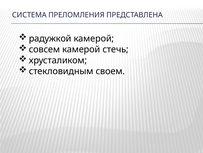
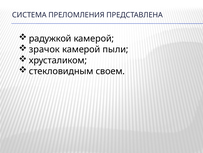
совсем: совсем -> зрачок (44, 49)
стечь: стечь -> пыли (116, 49)
